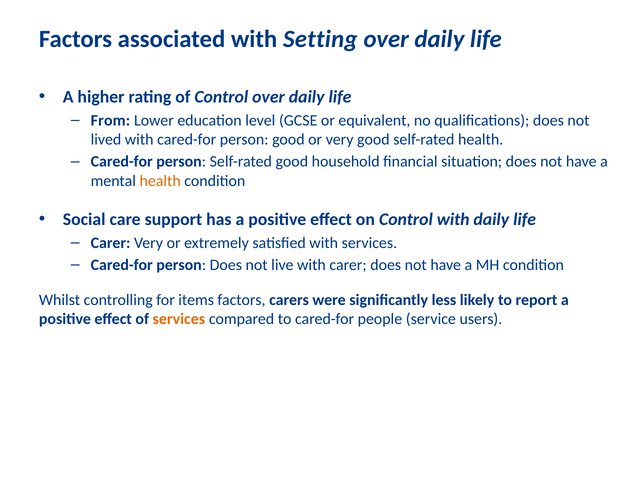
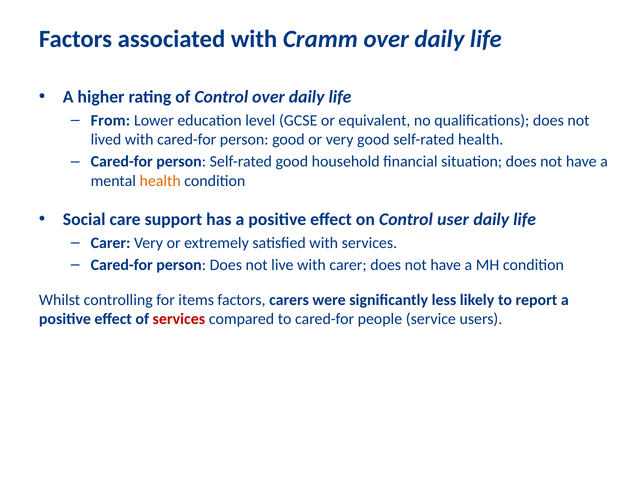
Setting: Setting -> Cramm (320, 39)
Control with: with -> user (453, 219)
services colour: orange -> red (179, 319)
